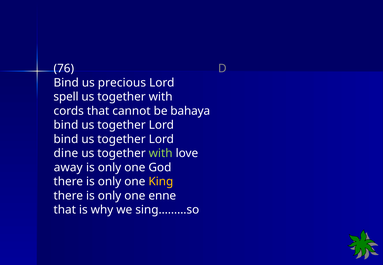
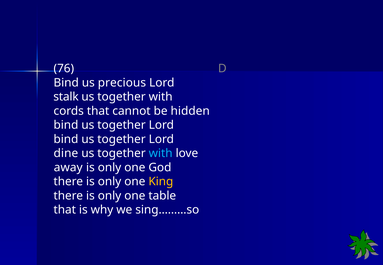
spell: spell -> stalk (66, 97)
bahaya: bahaya -> hidden (190, 111)
with colour: light green -> light blue (161, 153)
enne: enne -> table (162, 196)
